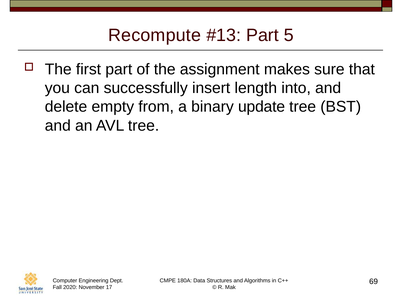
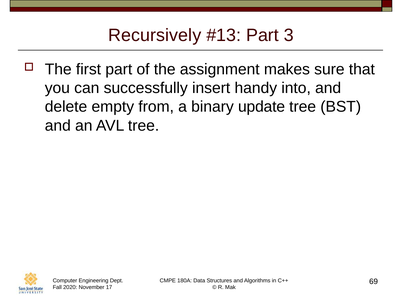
Recompute: Recompute -> Recursively (155, 35)
5: 5 -> 3 (289, 35)
length: length -> handy (256, 88)
